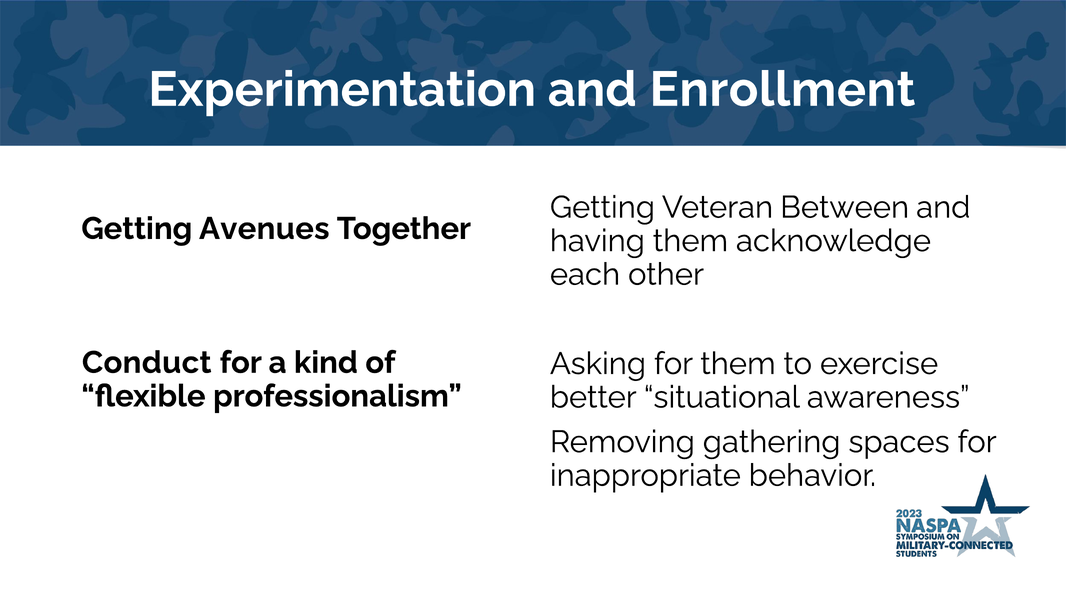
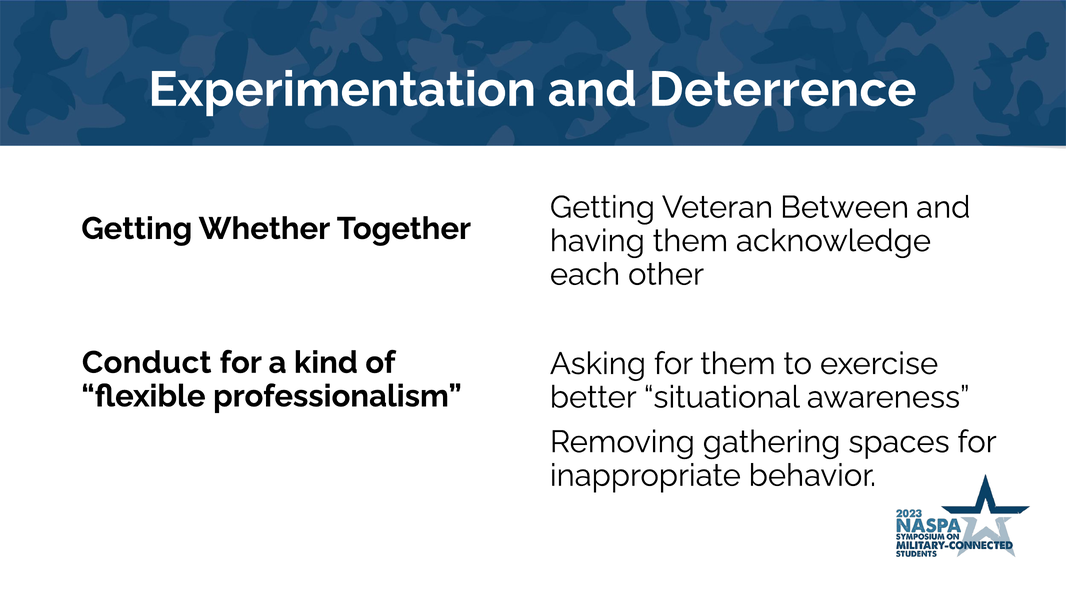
Enrollment: Enrollment -> Deterrence (783, 90)
Avenues: Avenues -> Whether (264, 229)
